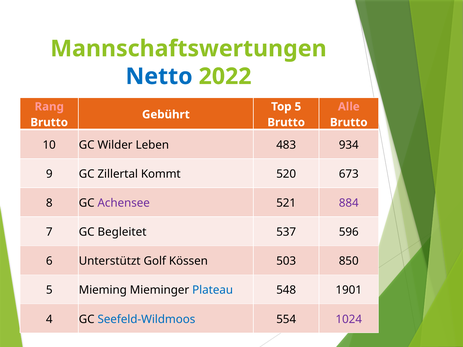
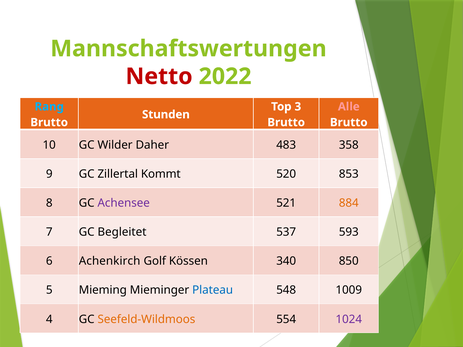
Netto colour: blue -> red (159, 76)
Rang colour: pink -> light blue (49, 107)
Top 5: 5 -> 3 (298, 107)
Gebührt: Gebührt -> Stunden (166, 115)
Leben: Leben -> Daher (152, 145)
934: 934 -> 358 (349, 145)
673: 673 -> 853 (349, 174)
884 colour: purple -> orange (349, 203)
596: 596 -> 593 (349, 232)
Unterstützt: Unterstützt -> Achenkirch (110, 261)
503: 503 -> 340 (286, 261)
1901: 1901 -> 1009 (349, 290)
Seefeld-Wildmoos colour: blue -> orange (146, 319)
